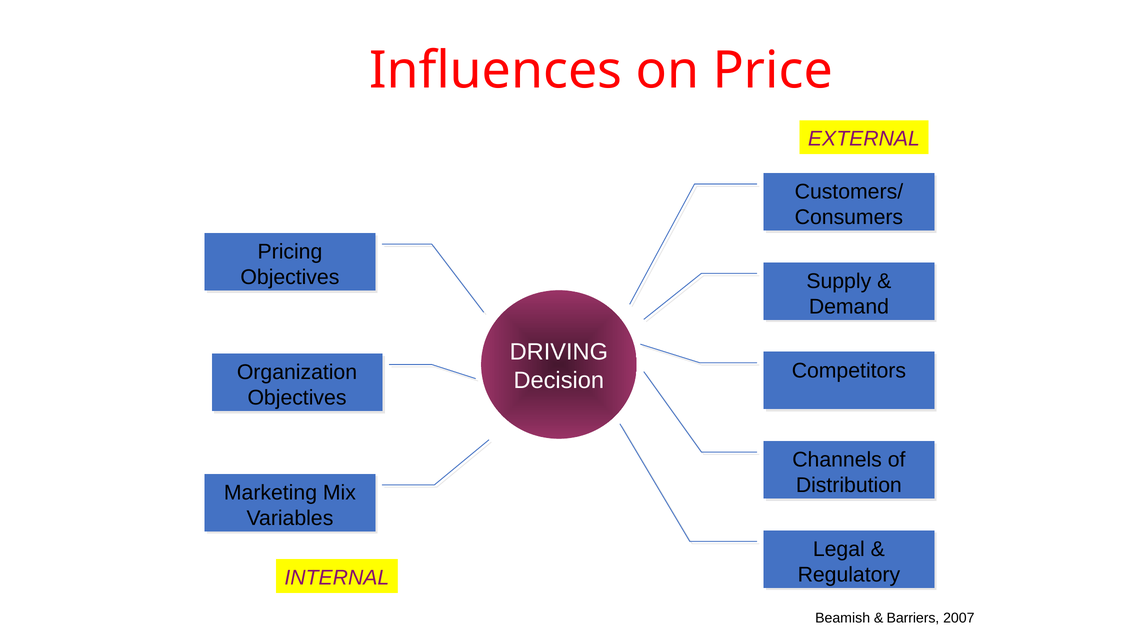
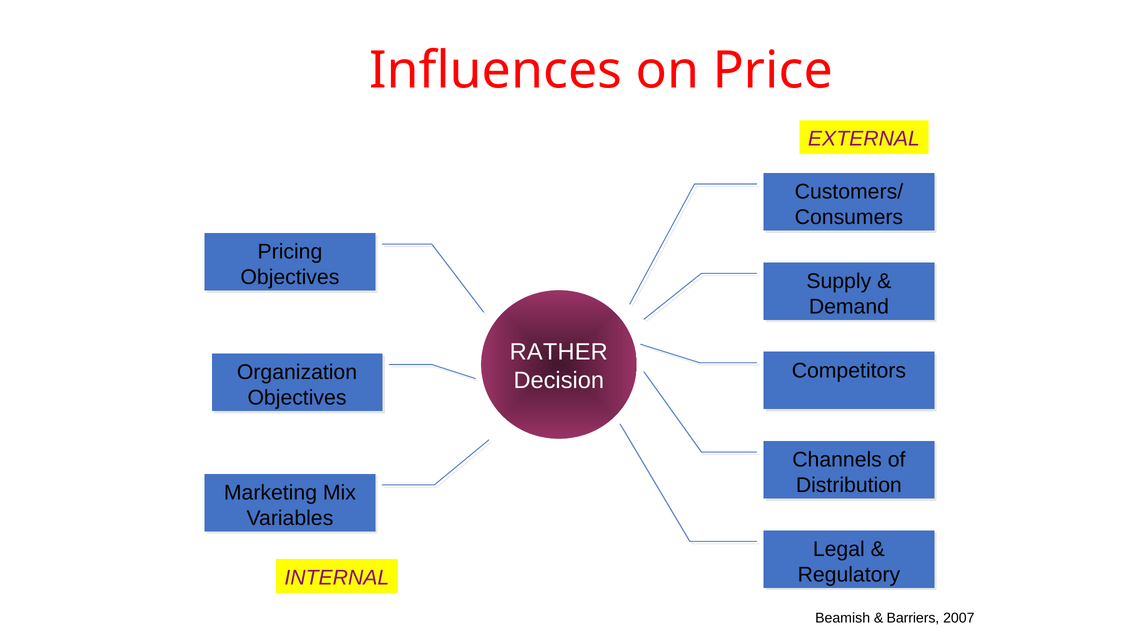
DRIVING: DRIVING -> RATHER (559, 352)
